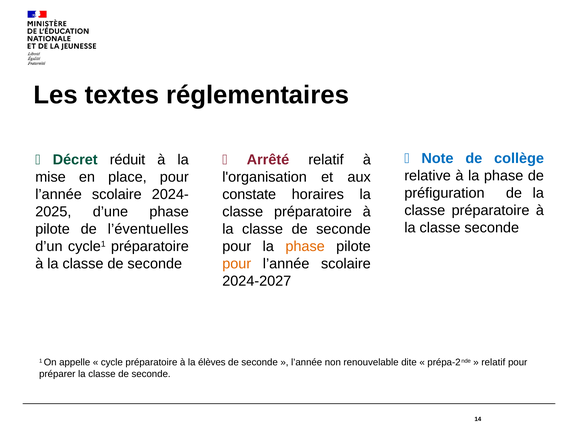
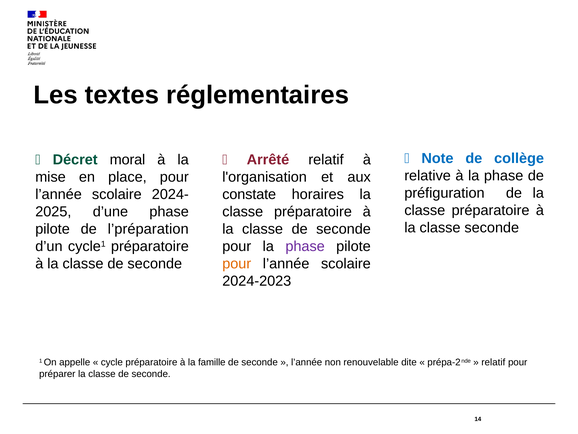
réduit: réduit -> moral (128, 159)
l’éventuelles: l’éventuelles -> l’préparation (148, 229)
phase colour: orange -> purple (305, 246)
2024-2027: 2024-2027 -> 2024-2023 (257, 281)
élèves: élèves -> famille (212, 362)
